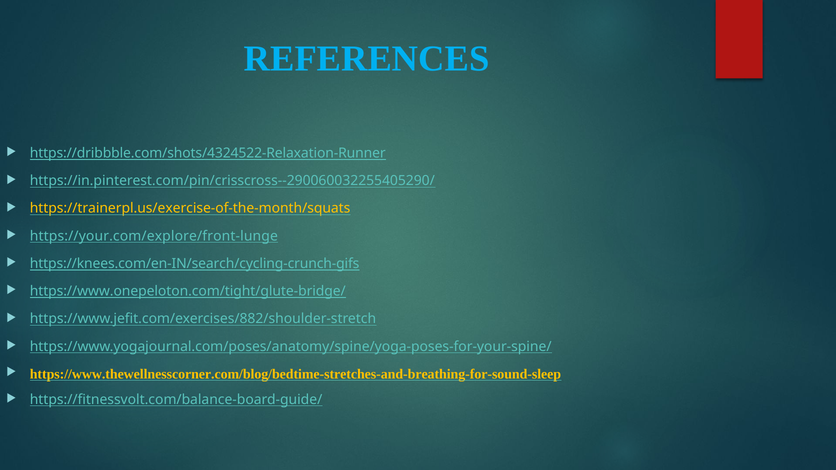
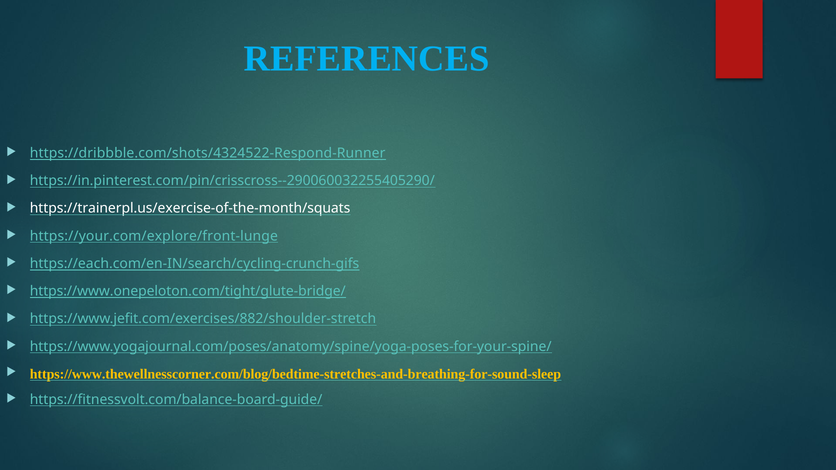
https://dribbble.com/shots/4324522-Relaxation-Runner: https://dribbble.com/shots/4324522-Relaxation-Runner -> https://dribbble.com/shots/4324522-Respond-Runner (208, 153)
https://trainerpl.us/exercise-of-the-month/squats colour: yellow -> white (190, 208)
https://knees.com/en-IN/search/cycling-crunch-gifs: https://knees.com/en-IN/search/cycling-crunch-gifs -> https://each.com/en-IN/search/cycling-crunch-gifs (195, 264)
